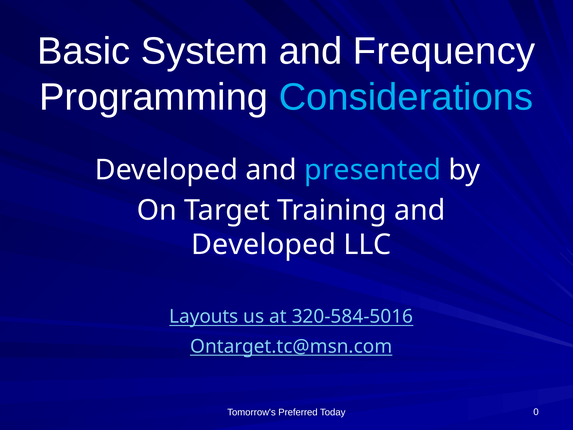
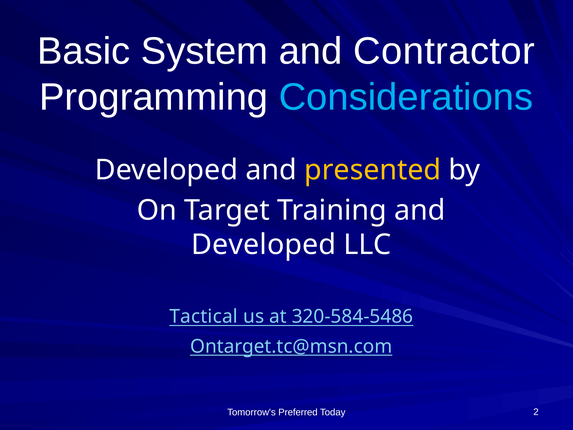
Frequency: Frequency -> Contractor (444, 51)
presented colour: light blue -> yellow (373, 170)
Layouts: Layouts -> Tactical (204, 316)
320-584-5016: 320-584-5016 -> 320-584-5486 (352, 316)
0: 0 -> 2 (536, 412)
